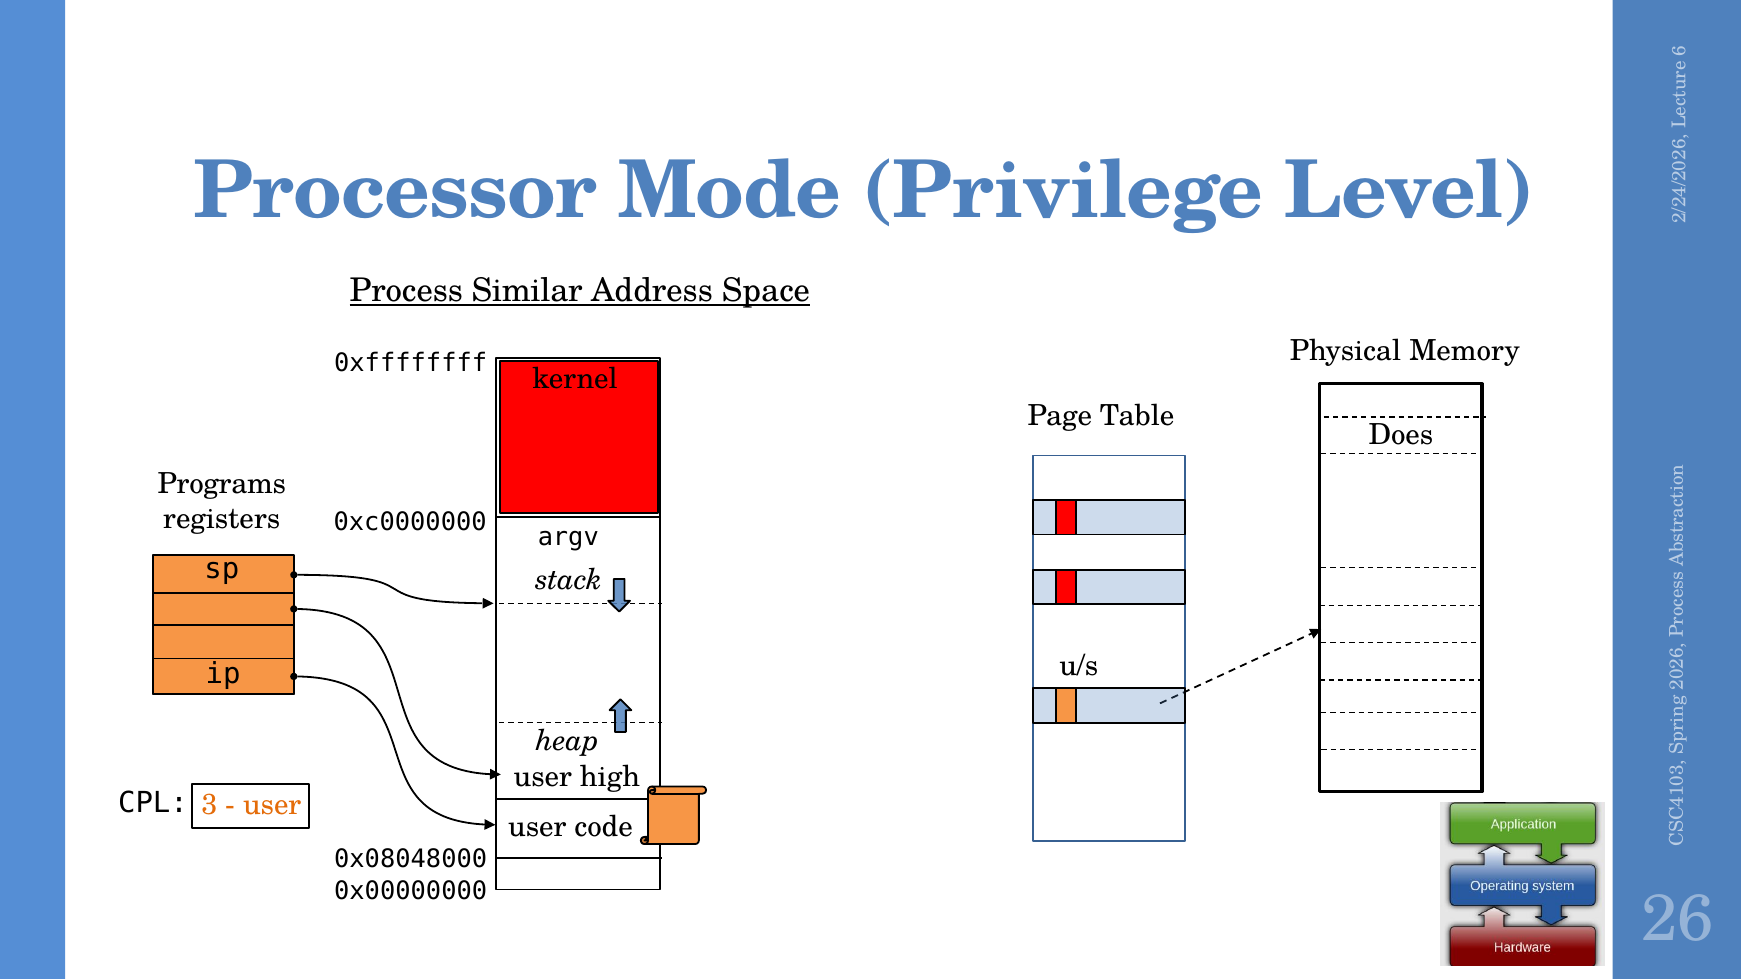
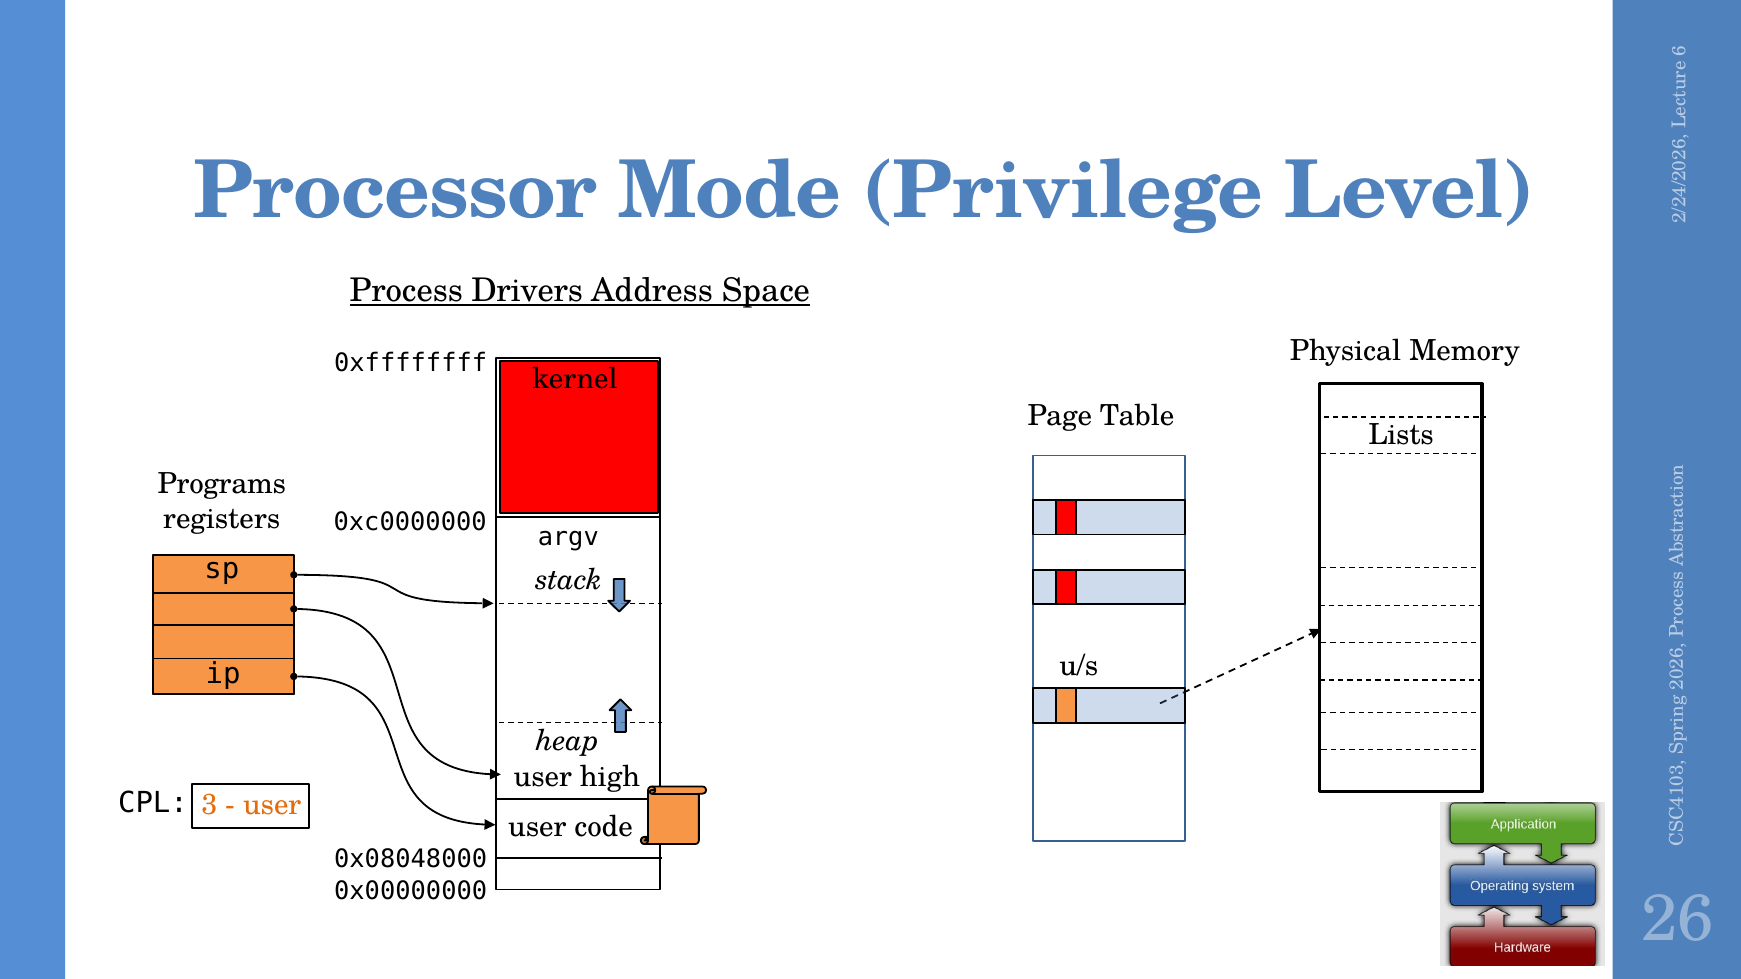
Similar: Similar -> Drivers (527, 290)
Does: Does -> Lists (1401, 435)
